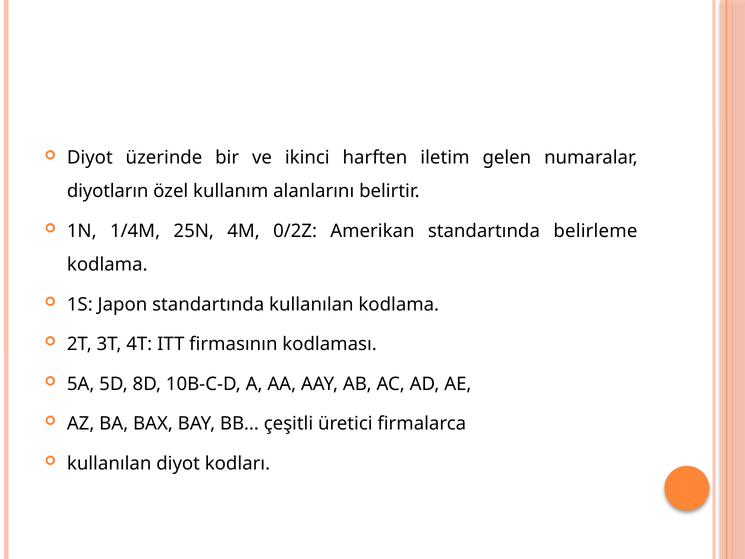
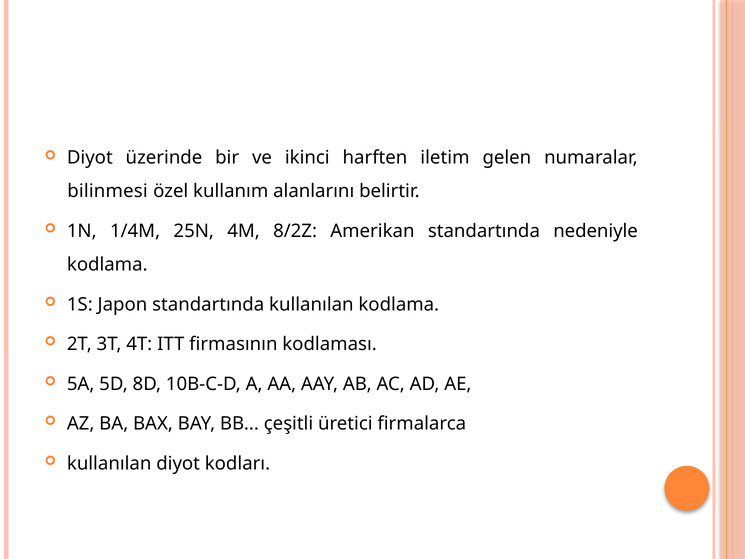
diyotların: diyotların -> bilinmesi (108, 191)
0/2Z: 0/2Z -> 8/2Z (295, 231)
belirleme: belirleme -> nedeniyle (596, 231)
